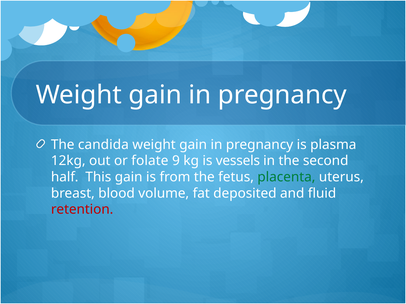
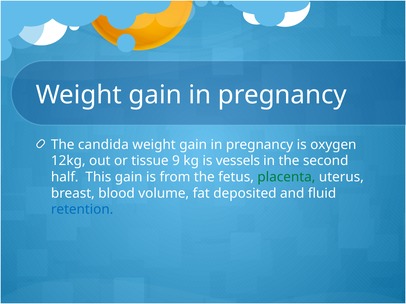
plasma: plasma -> oxygen (333, 145)
folate: folate -> tissue (150, 161)
retention colour: red -> blue (82, 210)
